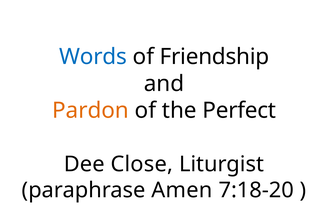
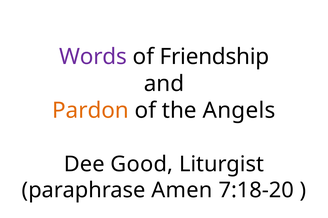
Words colour: blue -> purple (93, 57)
Perfect: Perfect -> Angels (239, 111)
Close: Close -> Good (142, 165)
